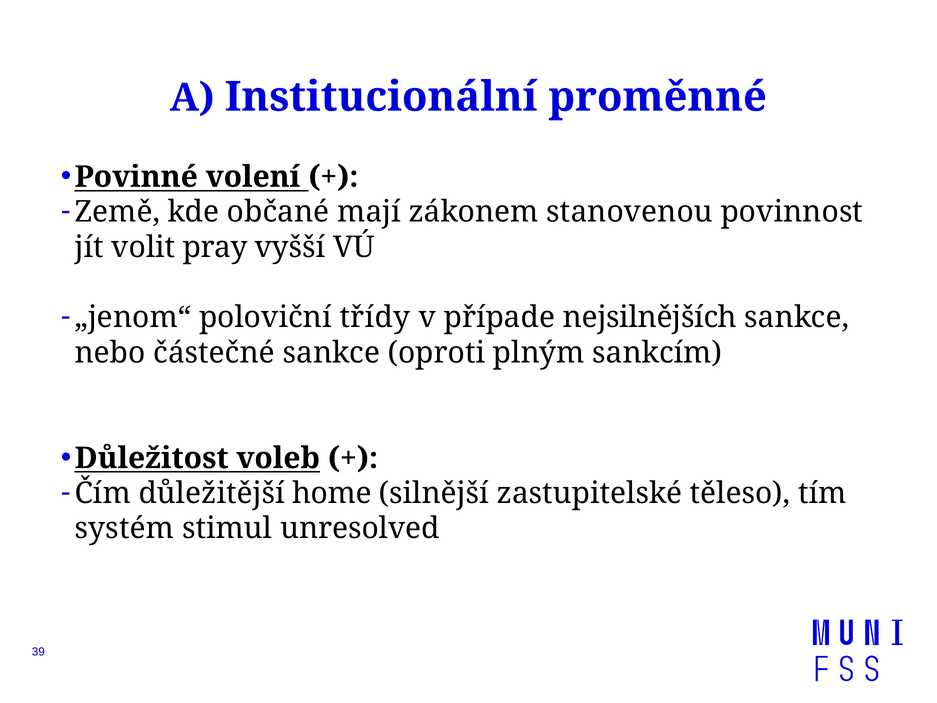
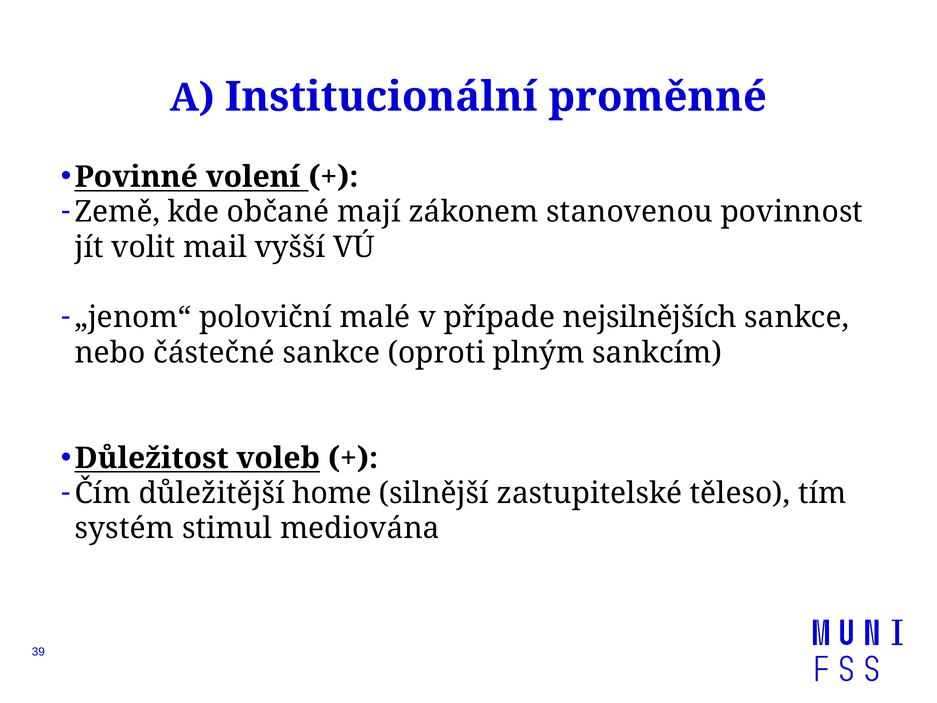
pray: pray -> mail (215, 247)
třídy: třídy -> malé (375, 317)
unresolved: unresolved -> mediována (360, 528)
